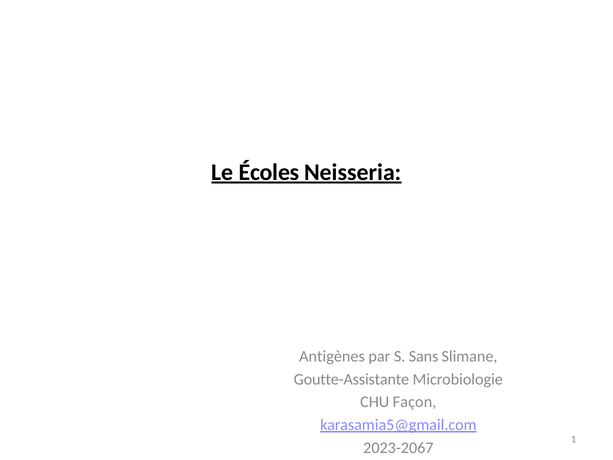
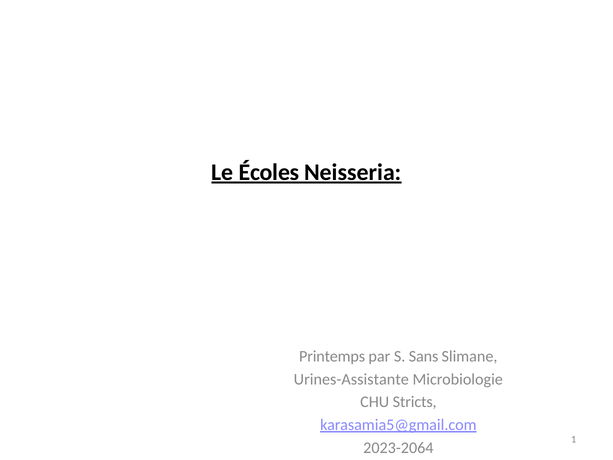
Antigènes: Antigènes -> Printemps (332, 356)
Goutte-Assistante: Goutte-Assistante -> Urines-Assistante (351, 379)
Façon: Façon -> Stricts (415, 402)
2023-2067: 2023-2067 -> 2023-2064 (398, 448)
